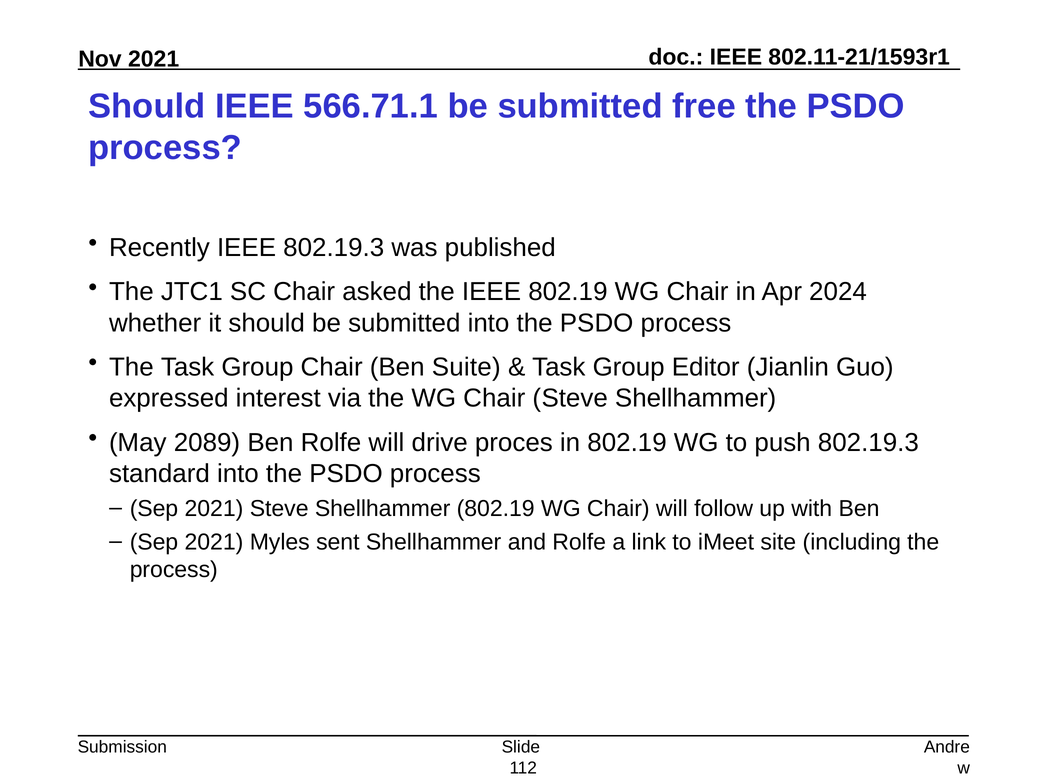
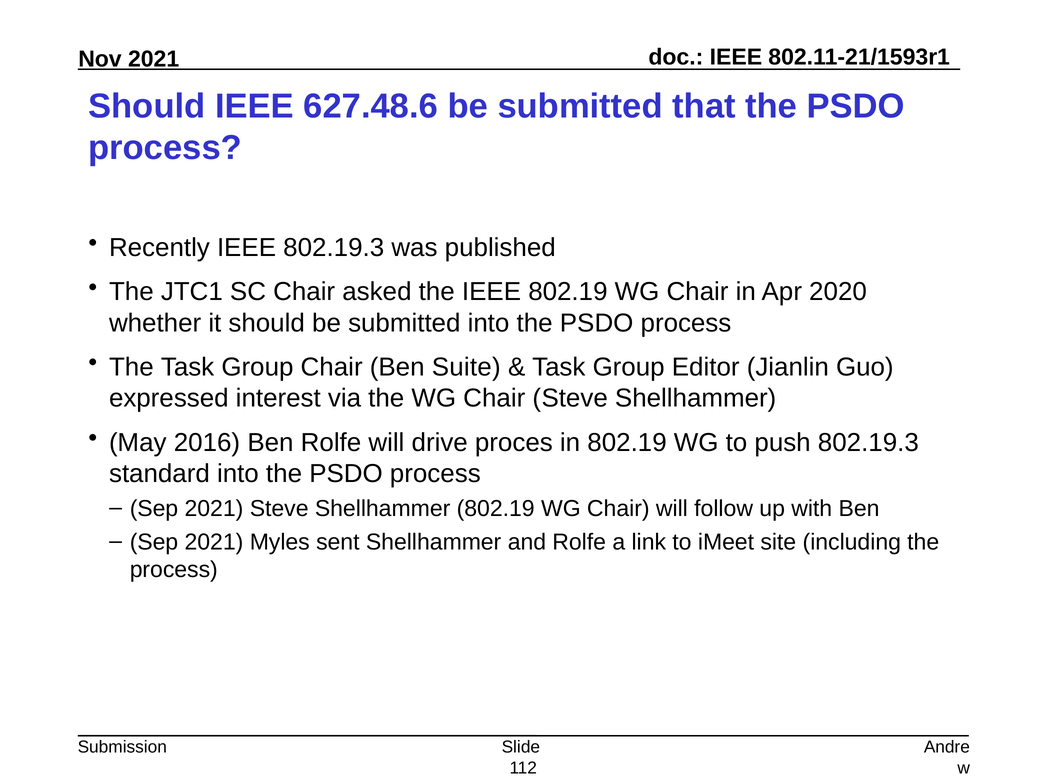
566.71.1: 566.71.1 -> 627.48.6 (371, 106)
free: free -> that (704, 106)
2024: 2024 -> 2020 (838, 292)
2089: 2089 -> 2016 (207, 442)
